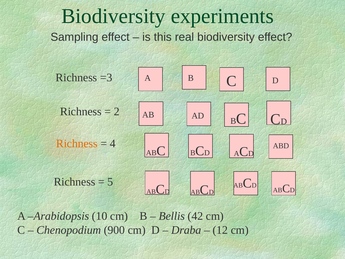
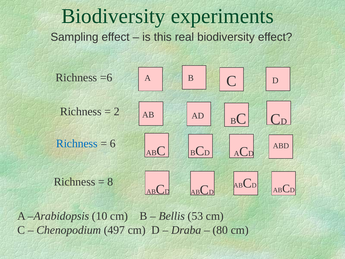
=3: =3 -> =6 (106, 78)
Richness colour: orange -> blue (77, 143)
4: 4 -> 6 (113, 143)
5: 5 -> 8 (110, 182)
42: 42 -> 53 (195, 216)
900: 900 -> 497 (114, 230)
12: 12 -> 80 (220, 230)
